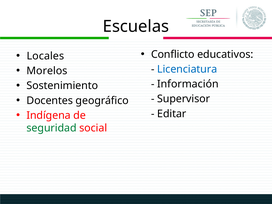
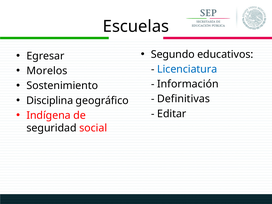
Conflicto: Conflicto -> Segundo (173, 54)
Locales: Locales -> Egresar (45, 56)
Docentes: Docentes -> Disciplina (50, 101)
Supervisor: Supervisor -> Definitivas (184, 99)
seguridad colour: green -> black (52, 128)
